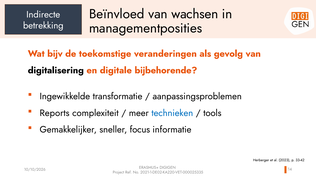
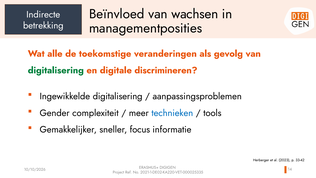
bijv: bijv -> alle (55, 54)
digitalisering colour: black -> green (56, 70)
bijbehorende: bijbehorende -> discrimineren (166, 70)
Ingewikkelde transformatie: transformatie -> digitalisering (118, 96)
Reports: Reports -> Gender (55, 113)
